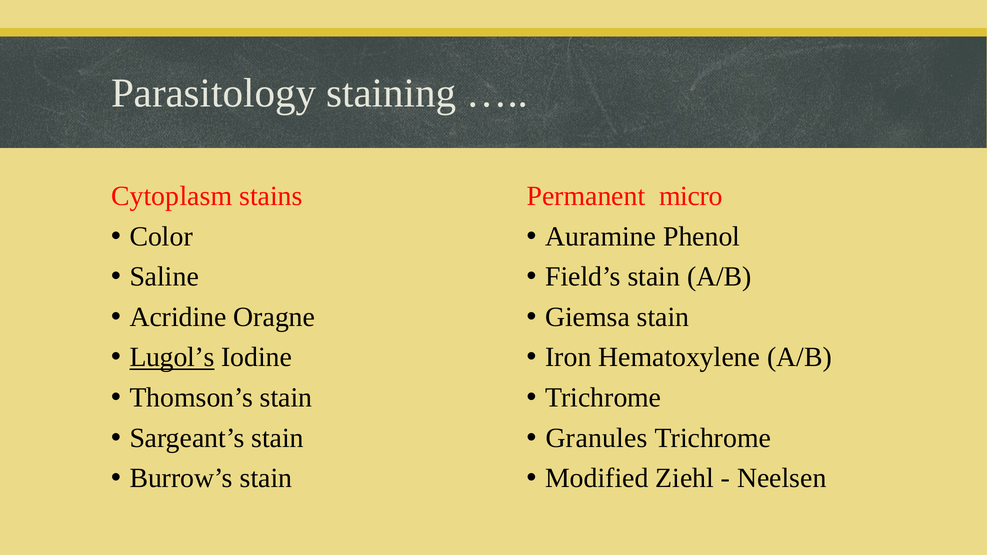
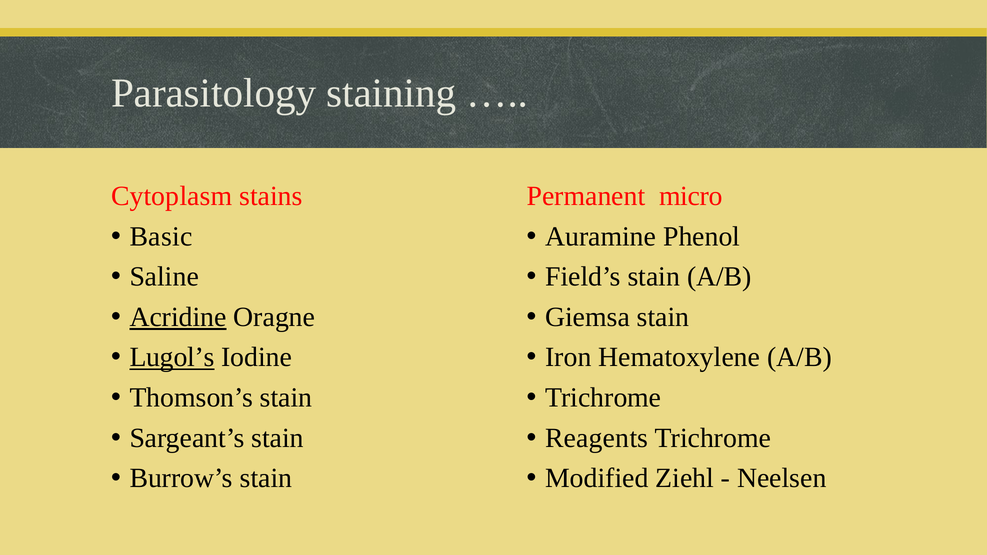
Color: Color -> Basic (161, 237)
Acridine underline: none -> present (178, 317)
Granules: Granules -> Reagents (597, 438)
